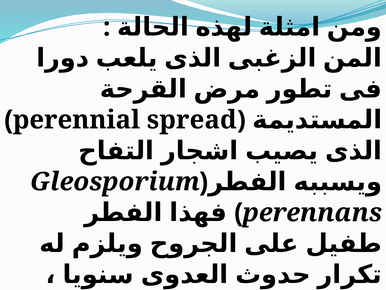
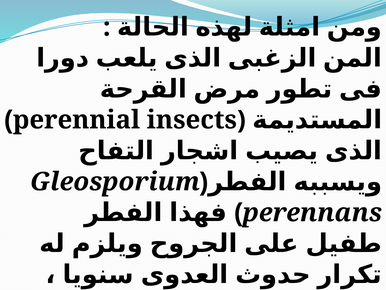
spread: spread -> insects (192, 120)
